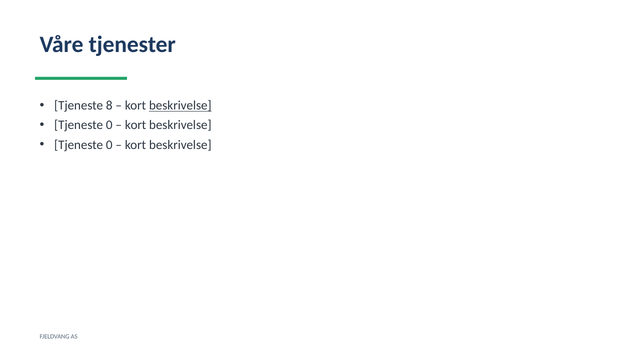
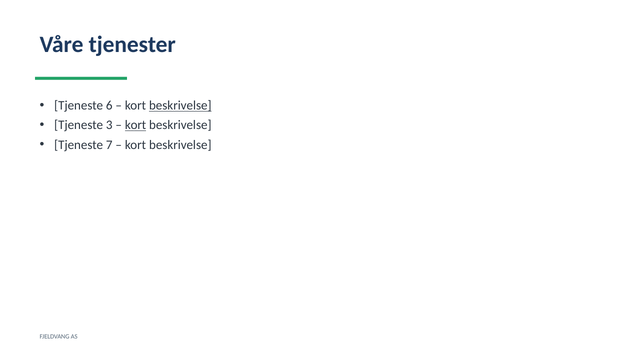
8: 8 -> 6 (109, 106)
0: 0 -> 3 (109, 125)
kort underline: none -> present (136, 125)
0: 0 -> 7 (109, 144)
